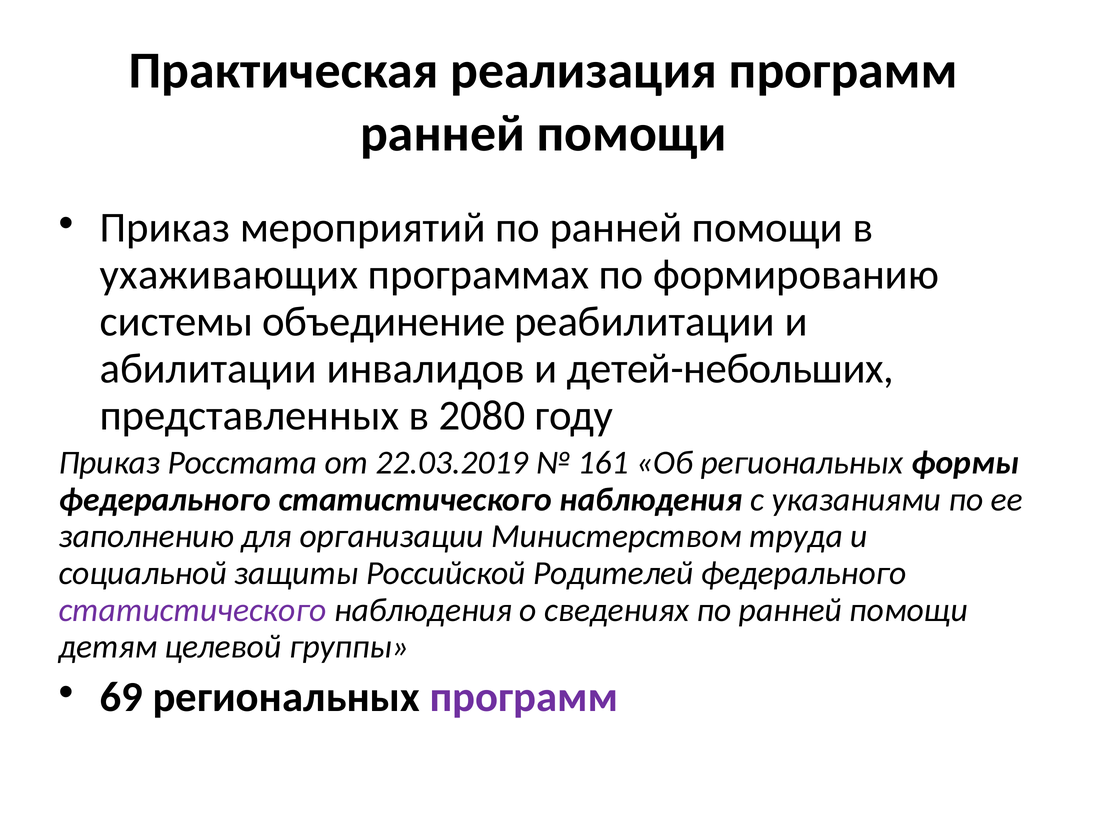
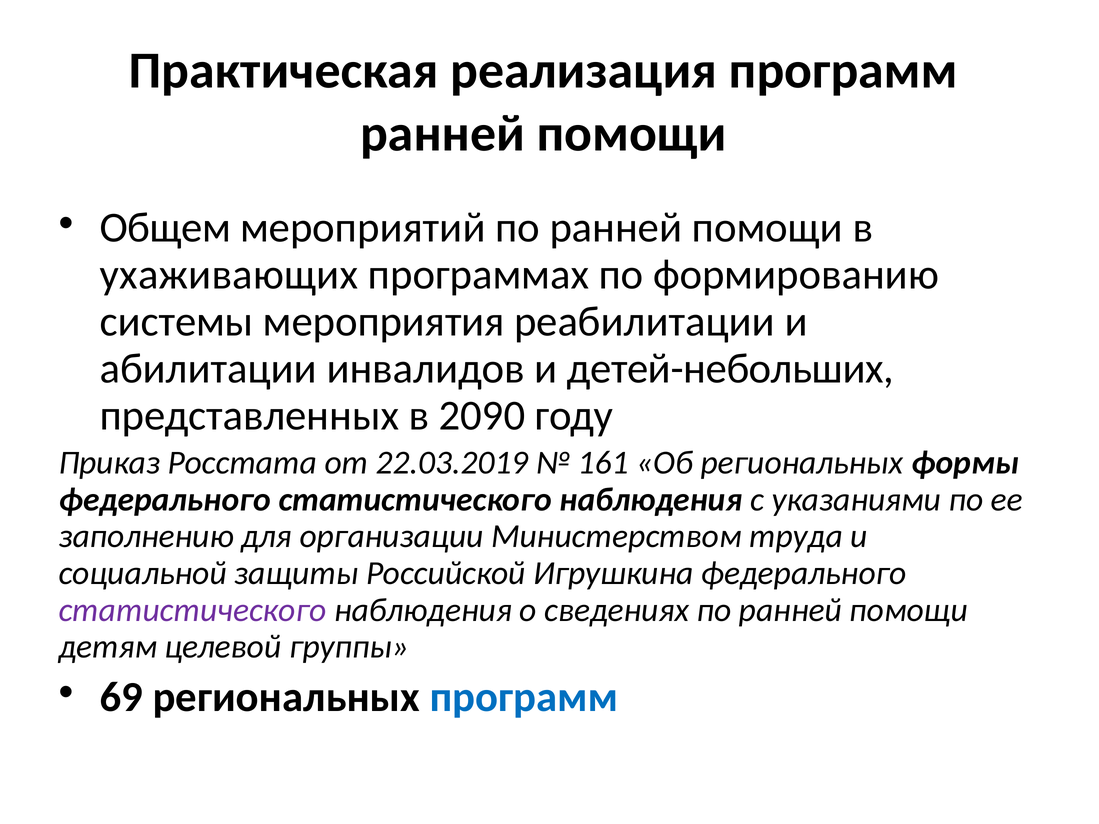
Приказ: Приказ -> Общем (165, 228)
объединение: объединение -> мероприятия (384, 322)
2080: 2080 -> 2090 (482, 416)
Родителей: Родителей -> Игрушкина (613, 573)
программ colour: purple -> blue (524, 697)
